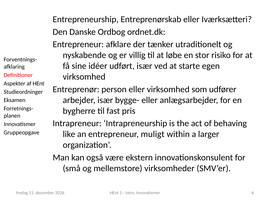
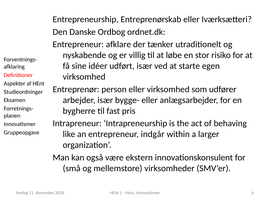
muligt: muligt -> indgår (153, 135)
